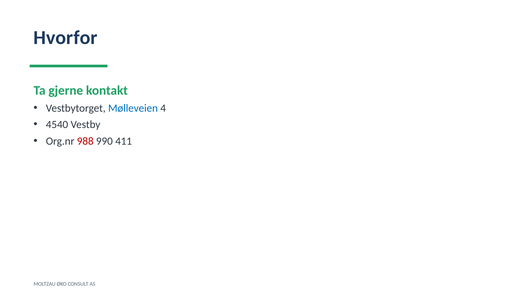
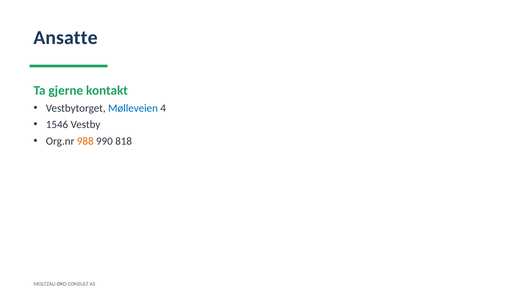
Hvorfor: Hvorfor -> Ansatte (66, 38)
4540: 4540 -> 1546 (57, 125)
988 colour: red -> orange (85, 141)
411: 411 -> 818 (124, 141)
